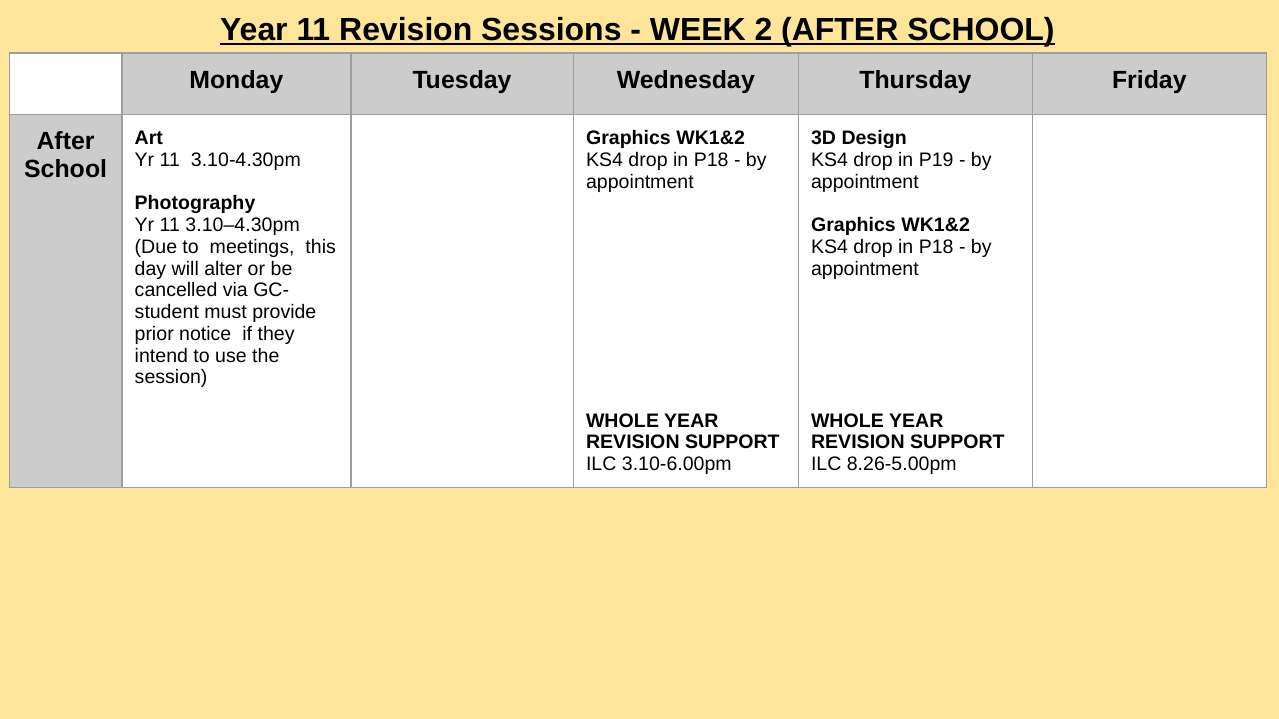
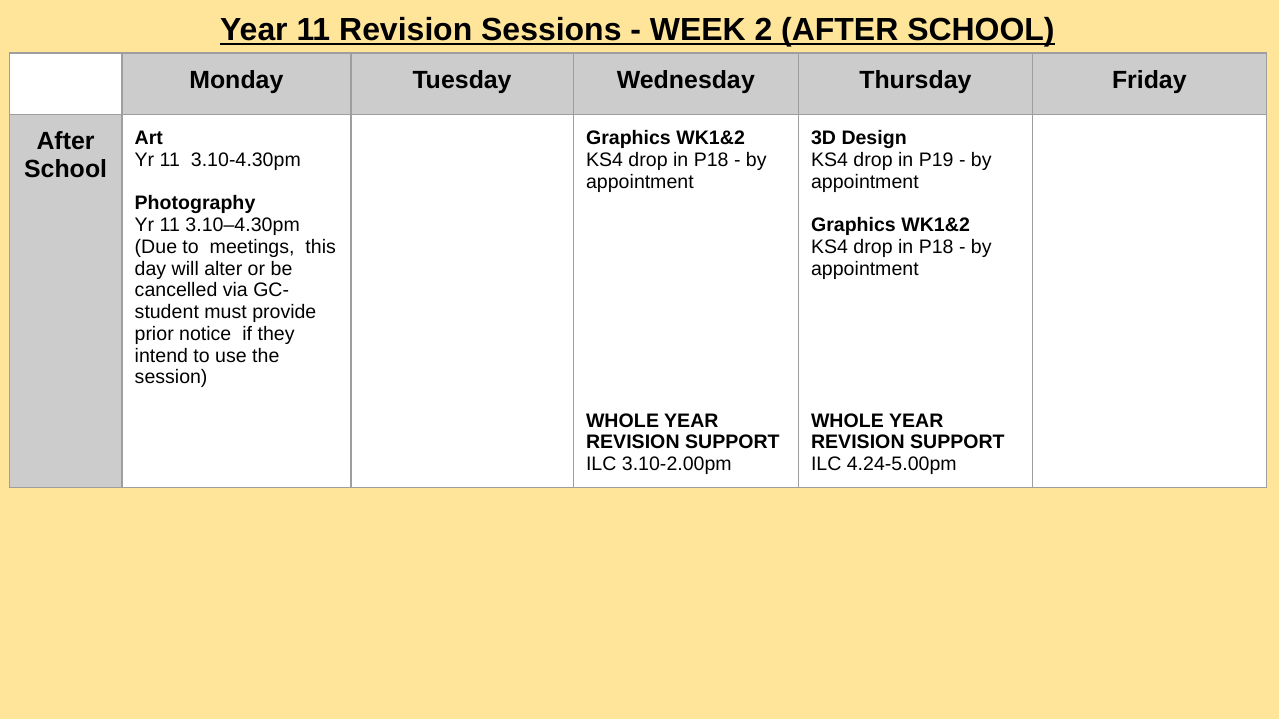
3.10-6.00pm: 3.10-6.00pm -> 3.10-2.00pm (677, 465)
8.26-5.00pm: 8.26-5.00pm -> 4.24-5.00pm (902, 465)
